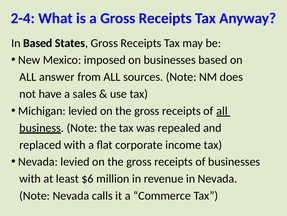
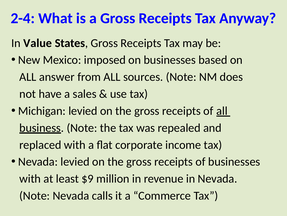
In Based: Based -> Value (38, 43)
$6: $6 -> $9 (88, 178)
